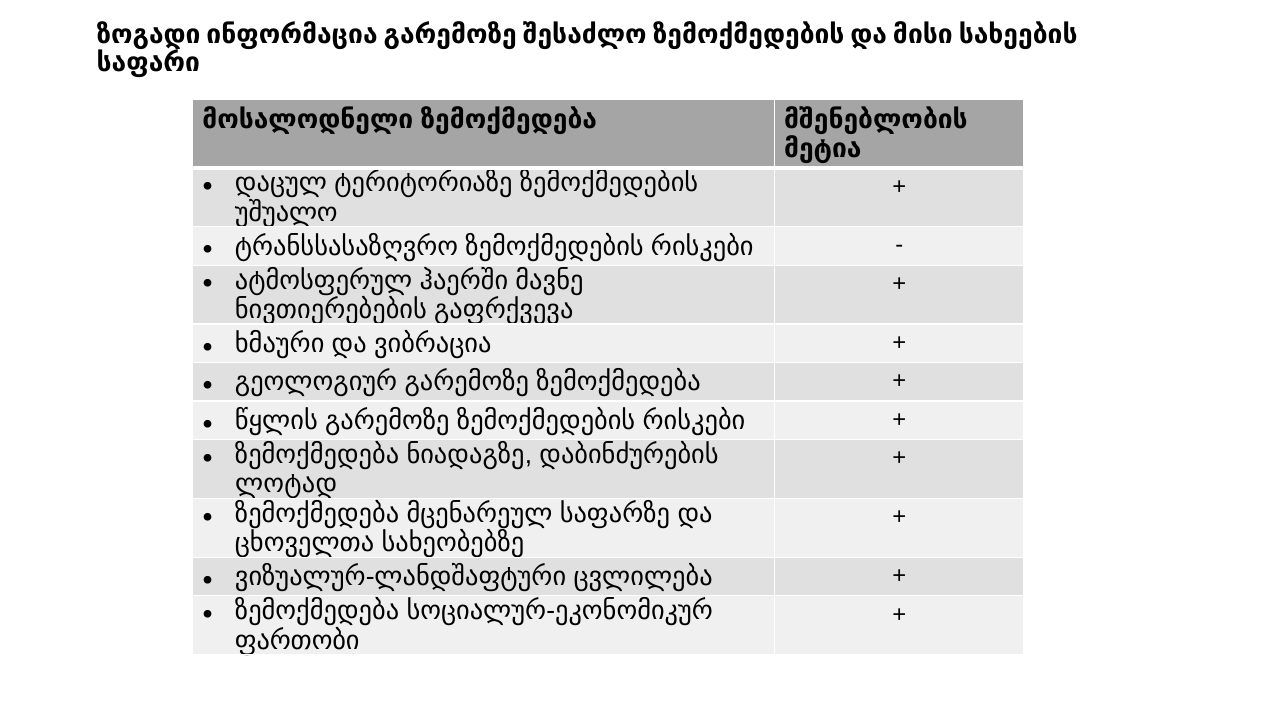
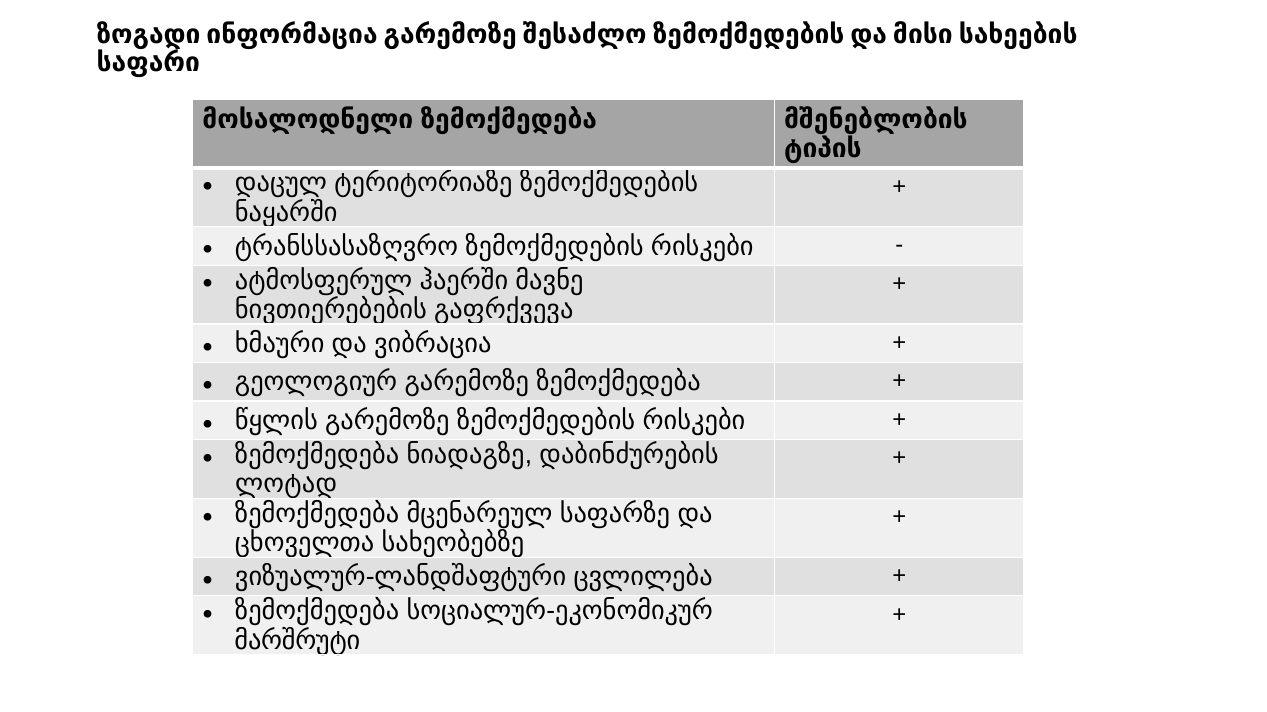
მეტია: მეტია -> ტიპის (823, 149)
უშუალო: უშუალო -> ნაყარში (286, 213)
ფართობი: ფართობი -> მარშრუტი (297, 641)
